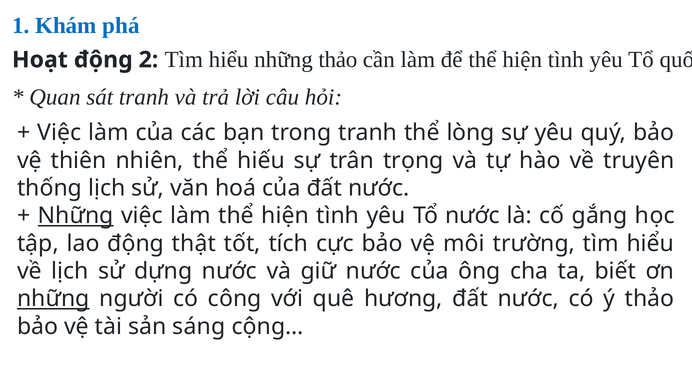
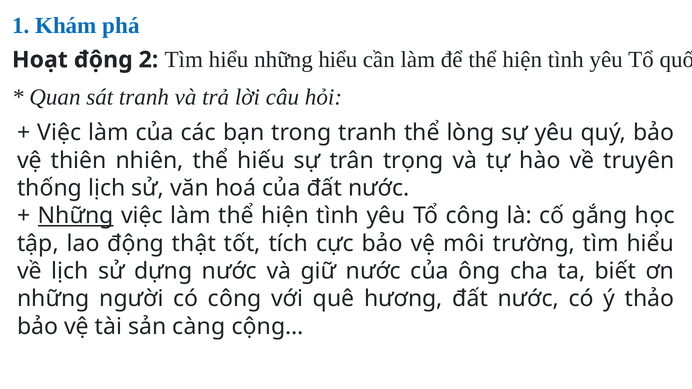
những thảo: thảo -> hiểu (338, 60)
Tổ nước: nước -> công (473, 216)
những underline: present -> none (53, 299)
sáng: sáng -> càng (199, 327)
